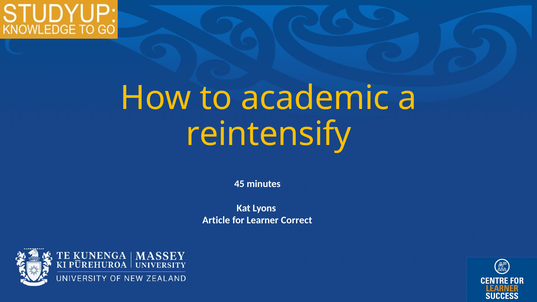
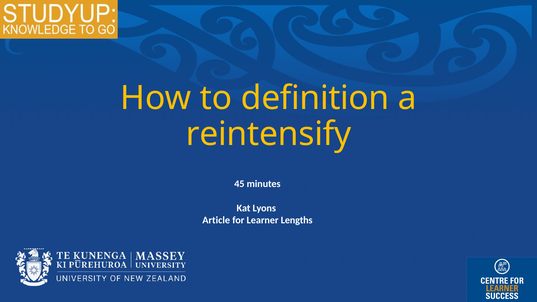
academic: academic -> definition (315, 98)
Correct: Correct -> Lengths (297, 220)
